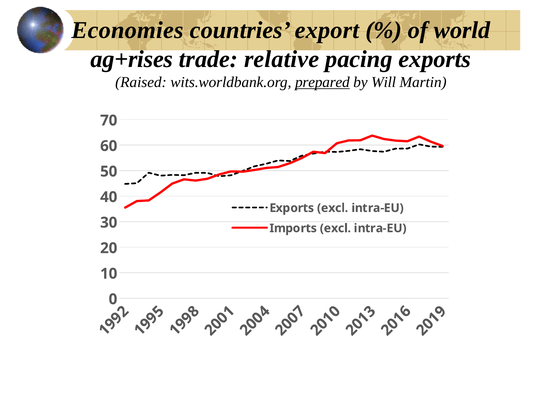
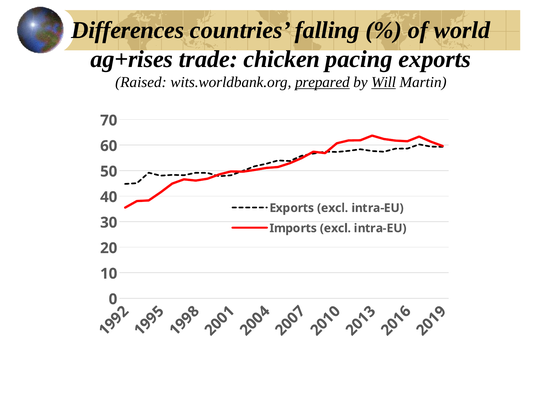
Economies: Economies -> Differences (128, 30)
export: export -> falling (327, 30)
relative: relative -> chicken (282, 59)
Will underline: none -> present (384, 82)
